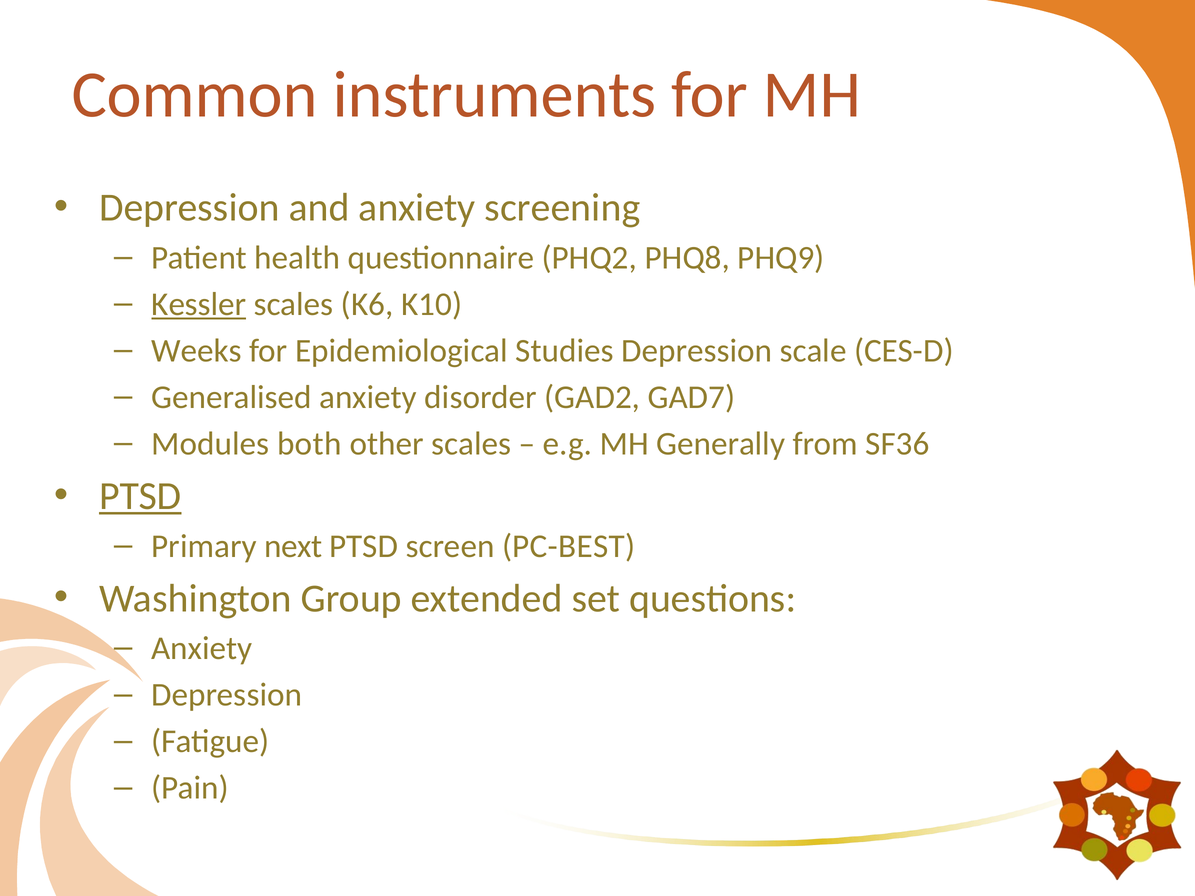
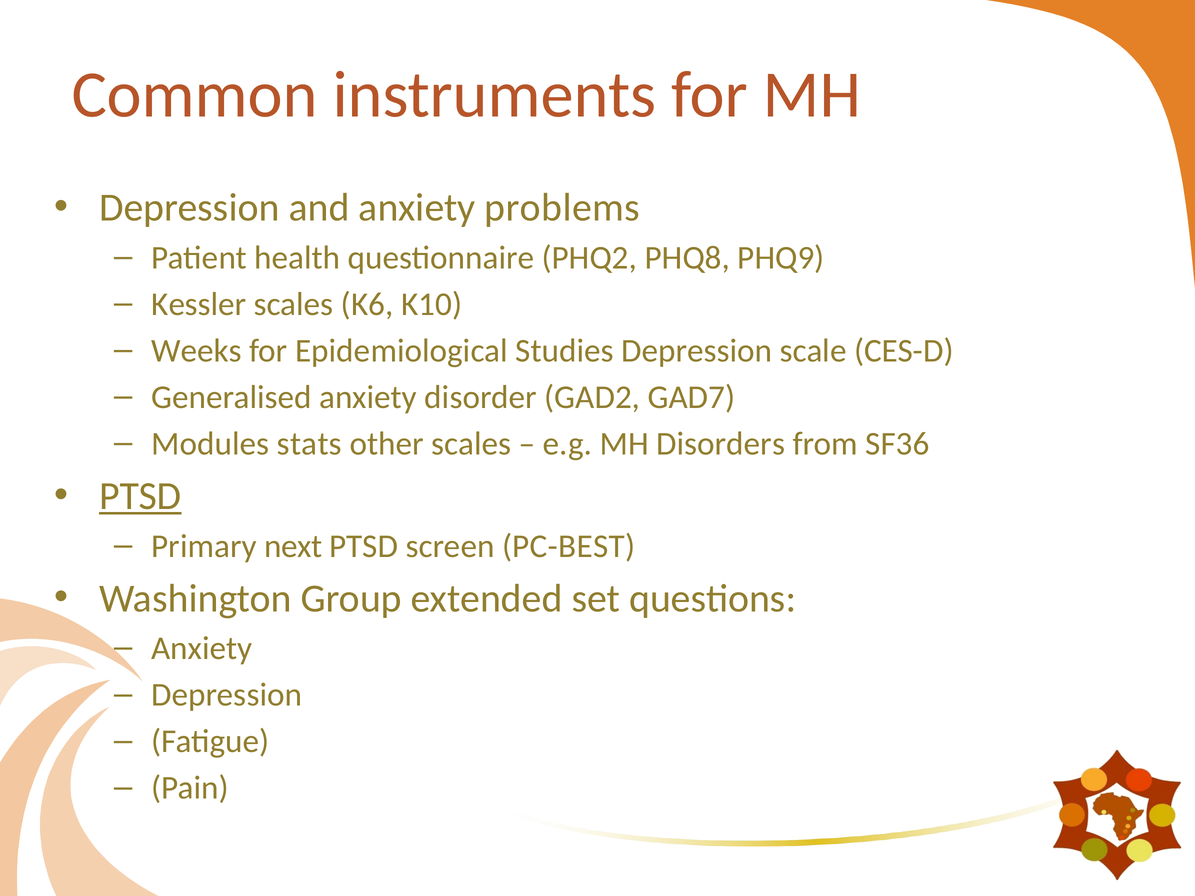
screening: screening -> problems (562, 208)
Kessler underline: present -> none (199, 304)
both: both -> stats (309, 444)
Generally: Generally -> Disorders (721, 444)
